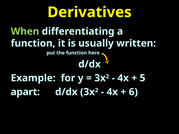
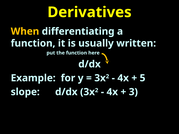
When colour: light green -> yellow (25, 31)
apart: apart -> slope (25, 92)
6: 6 -> 3 (133, 92)
